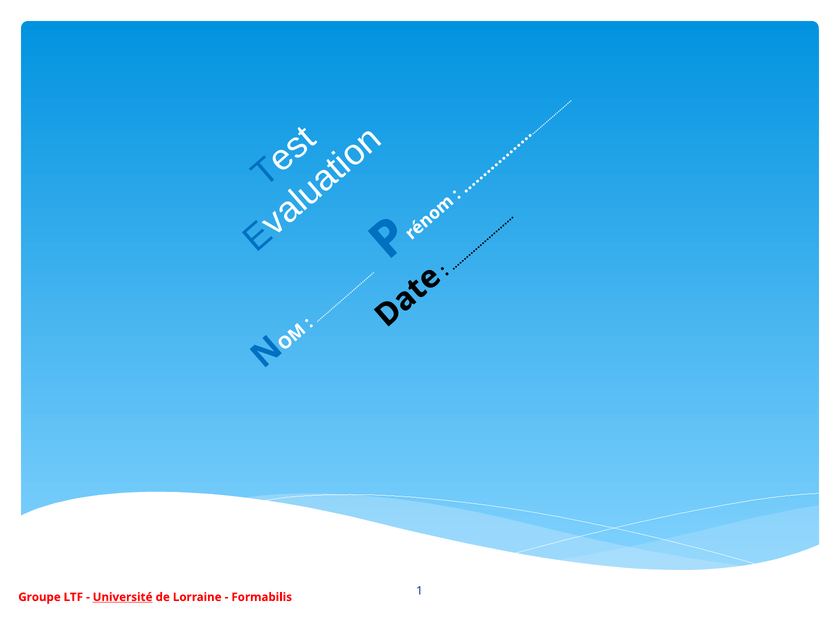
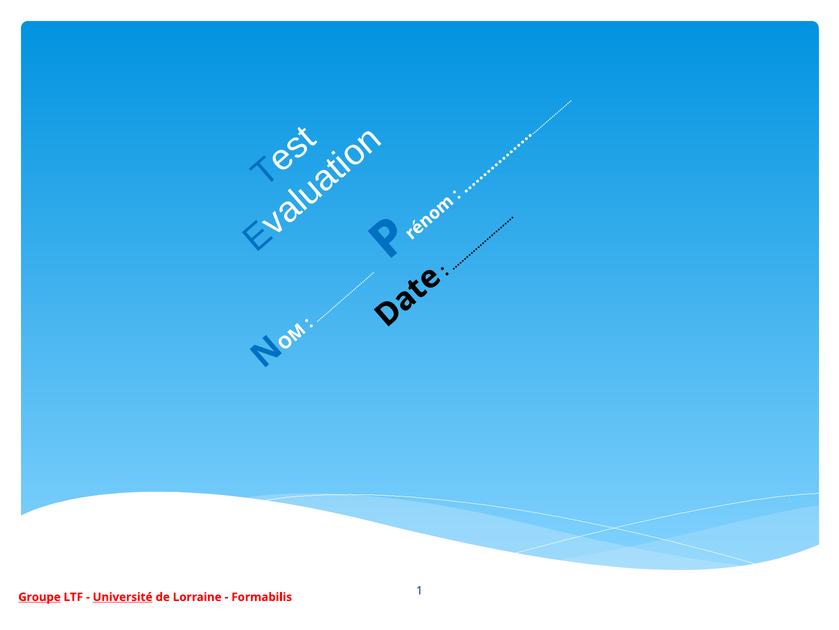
Groupe underline: none -> present (39, 596)
